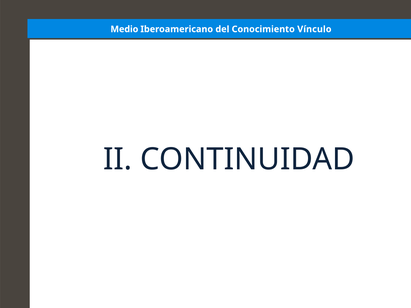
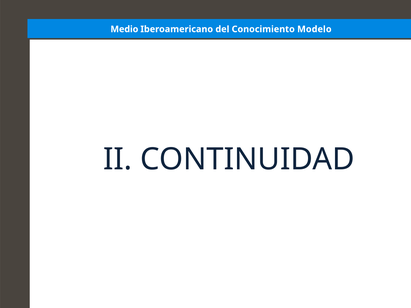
Vínculo: Vínculo -> Modelo (314, 29)
